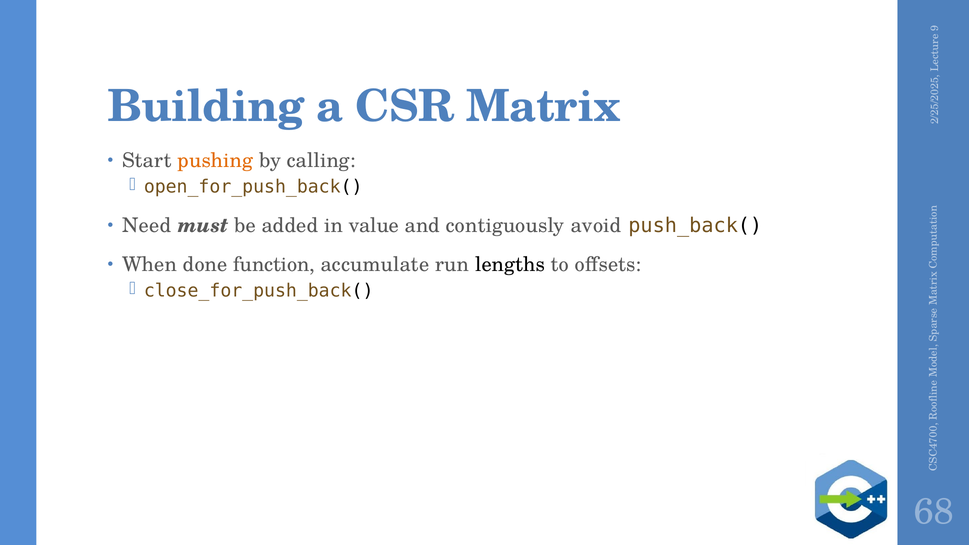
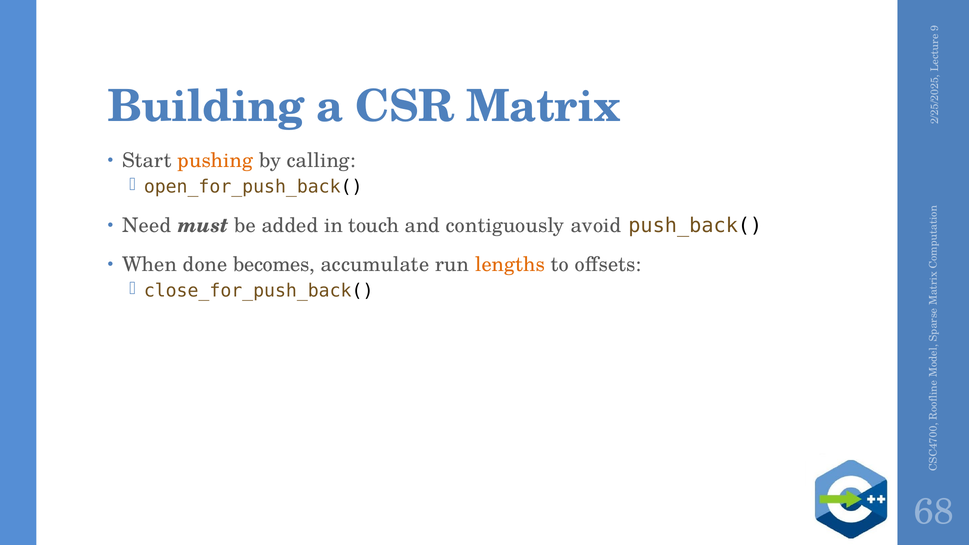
value: value -> touch (374, 226)
function: function -> becomes (274, 265)
lengths colour: black -> orange (510, 265)
